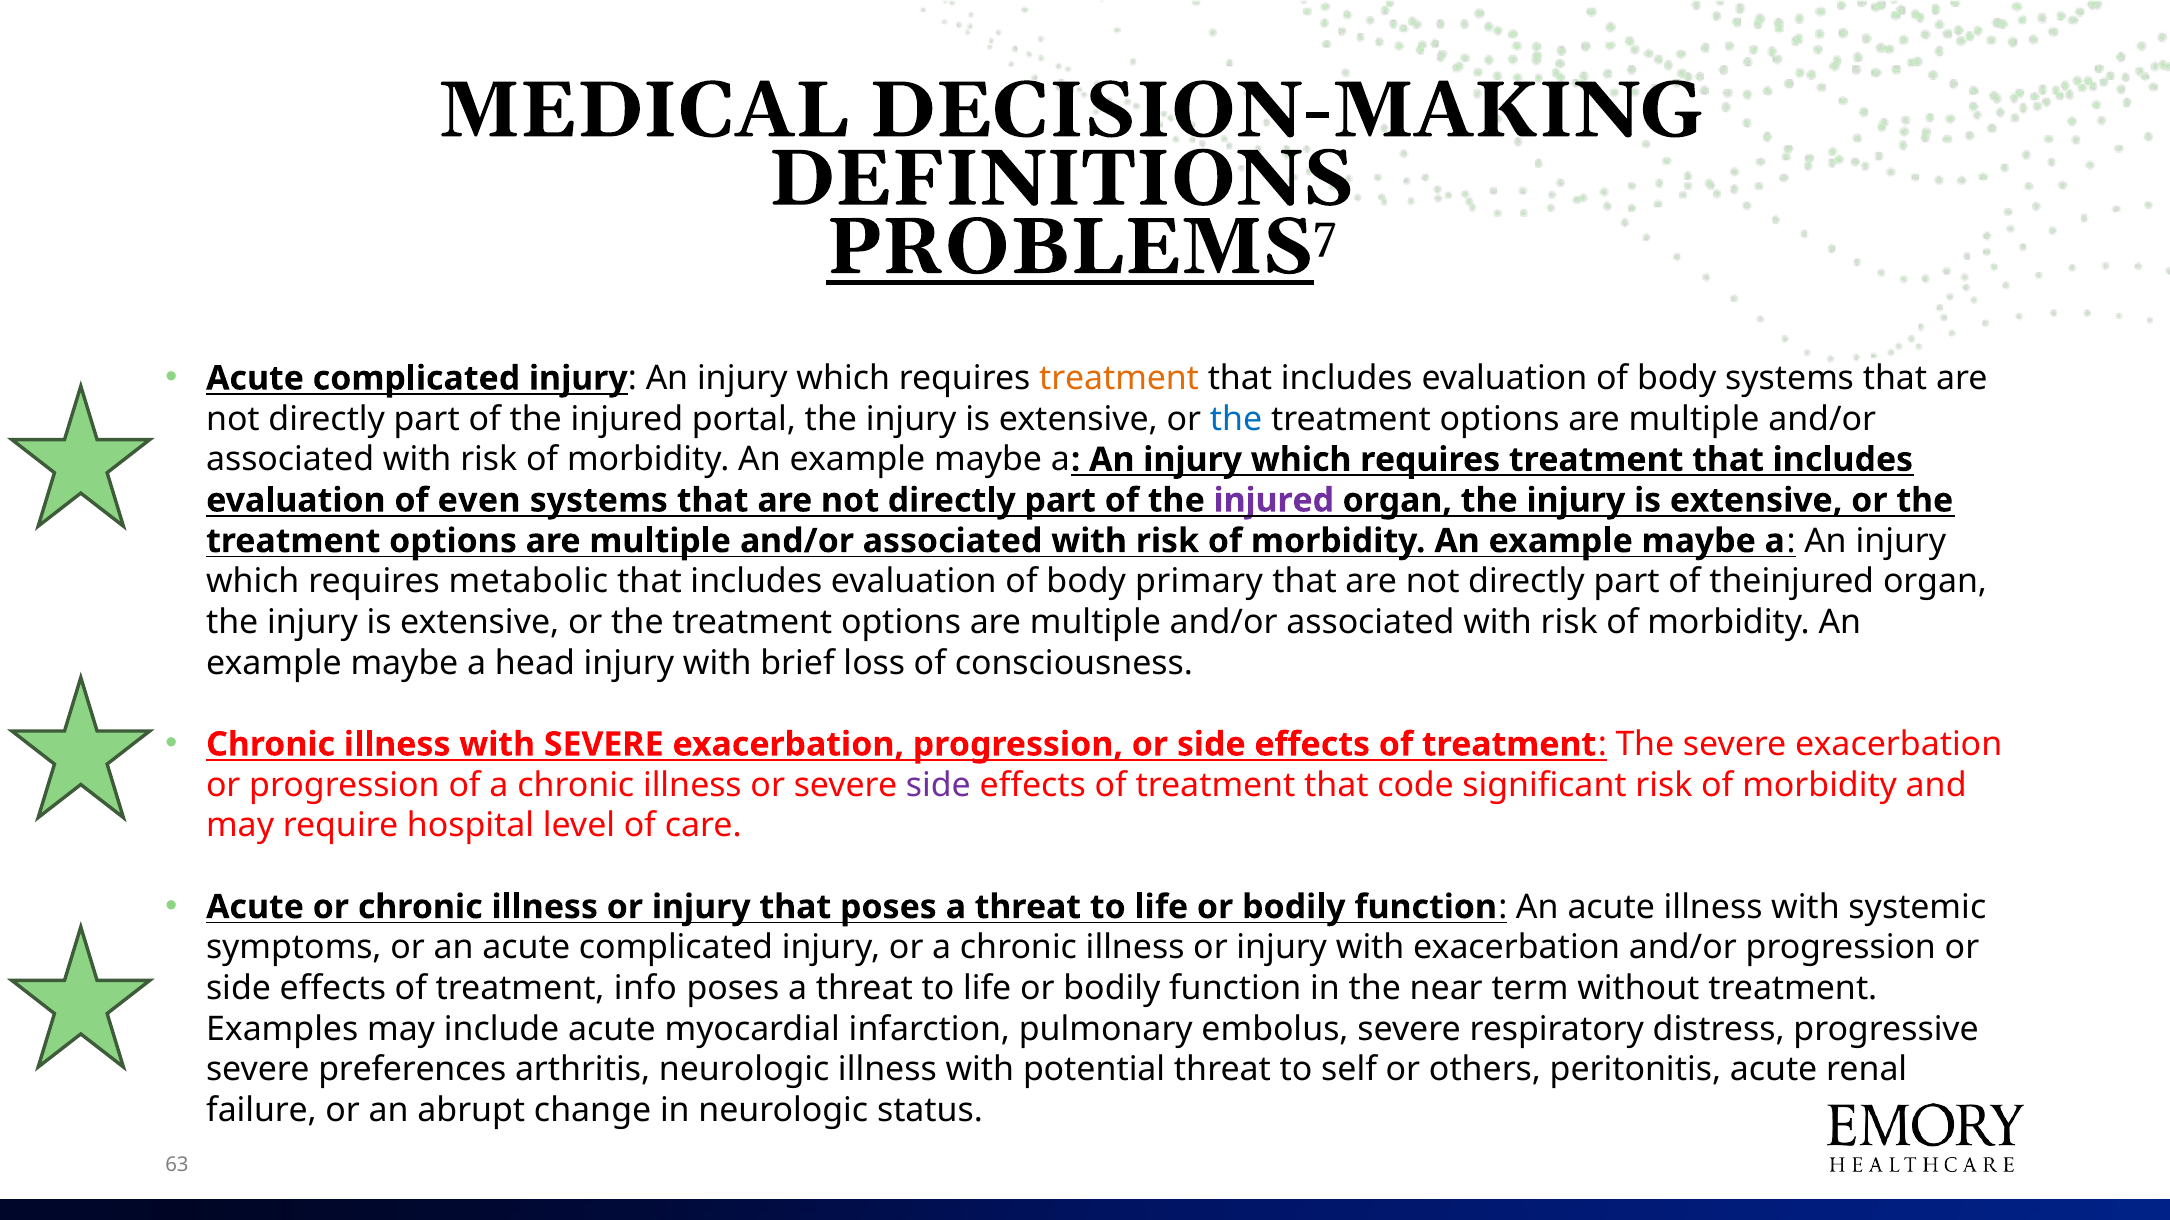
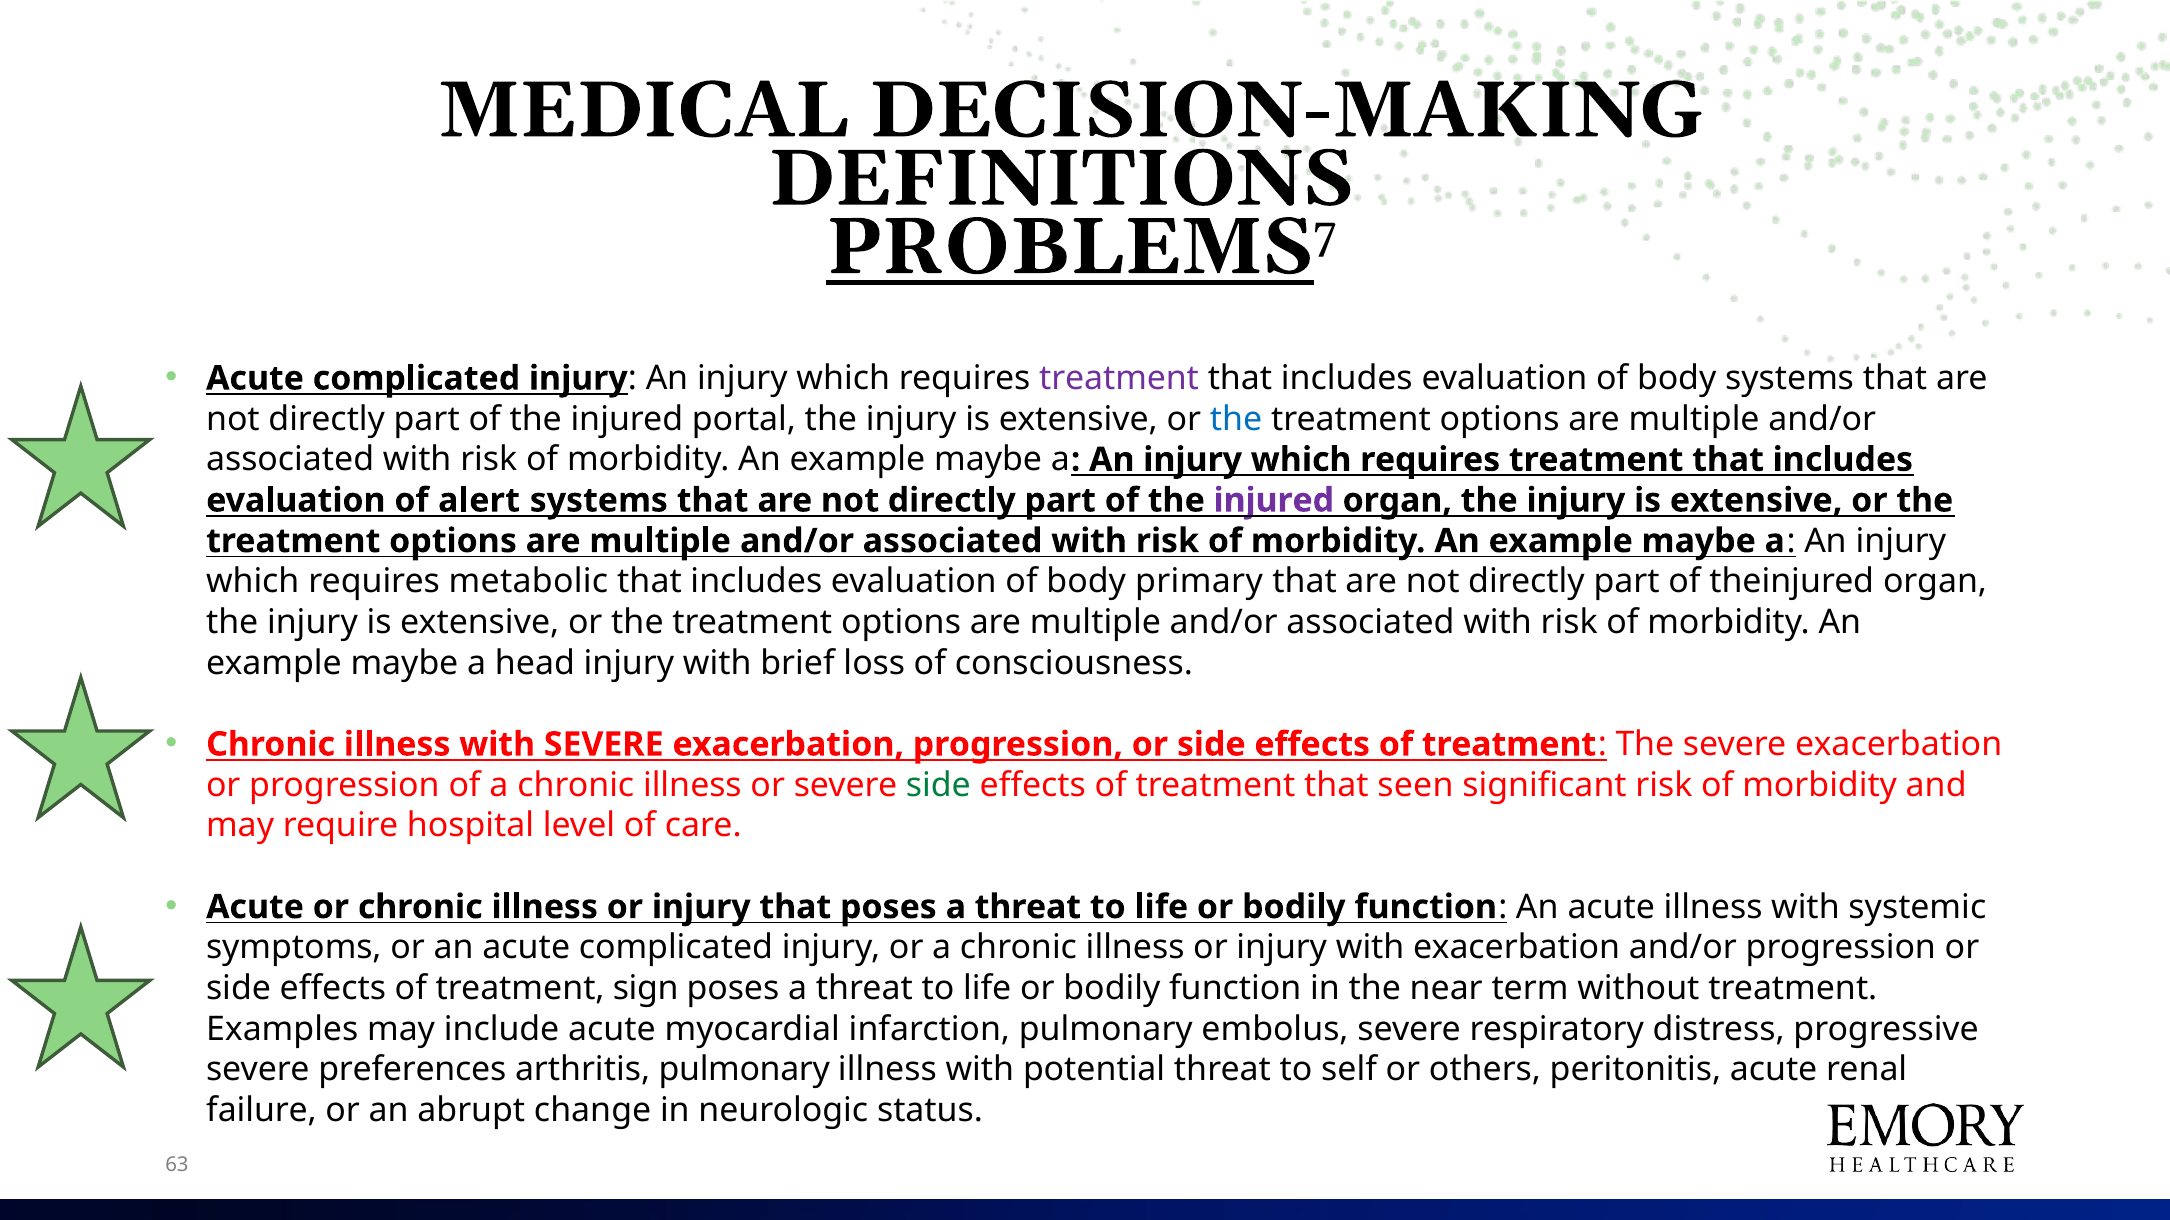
treatment colour: orange -> purple (1119, 379)
even: even -> alert (479, 501)
side colour: purple -> green (938, 785)
code: code -> seen (1415, 785)
info: info -> sign (646, 989)
arthritis neurologic: neurologic -> pulmonary (744, 1070)
